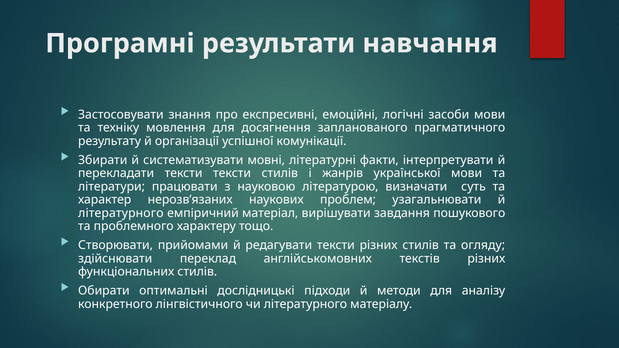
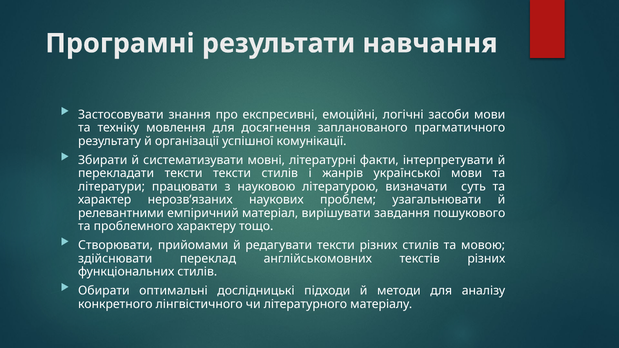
літературного: літературного -> релевантними (121, 213)
огляду: огляду -> мовою (483, 245)
